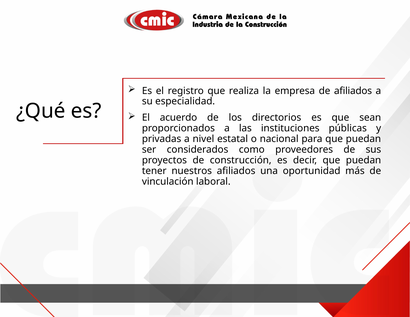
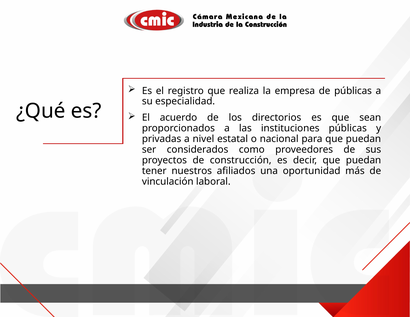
de afiliados: afiliados -> públicas (353, 91)
